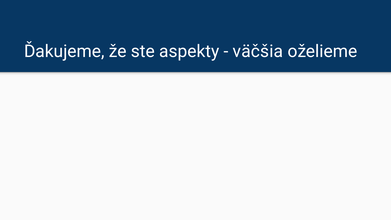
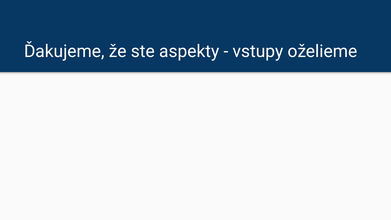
väčšia: väčšia -> vstupy (258, 51)
